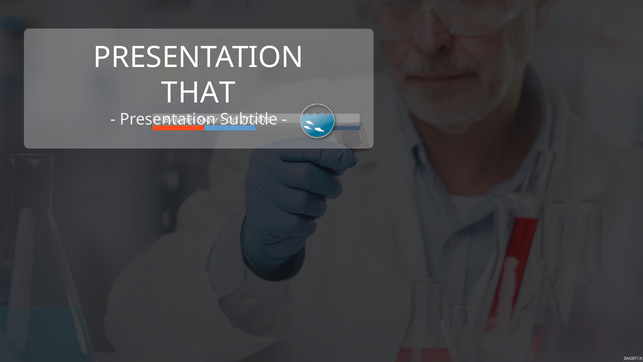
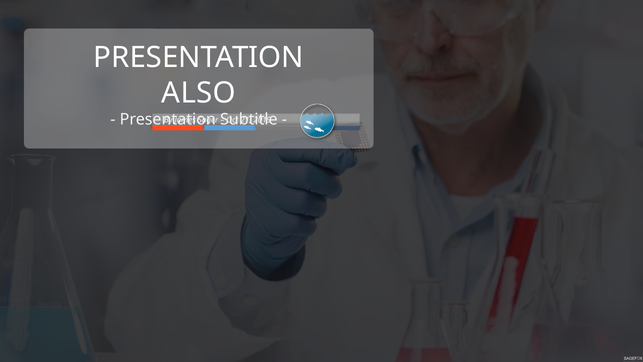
THAT: THAT -> ALSO (199, 93)
